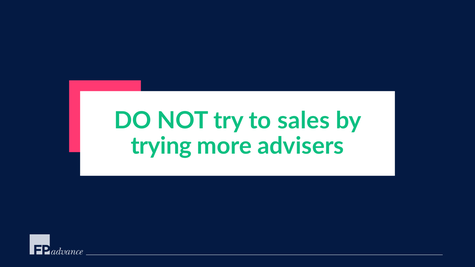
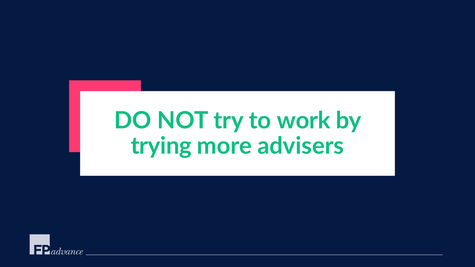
sales: sales -> work (304, 121)
